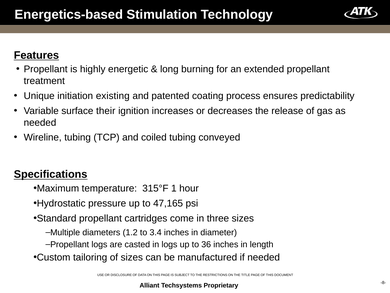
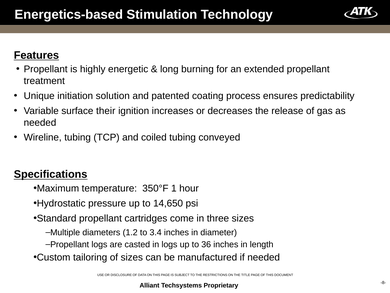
existing: existing -> solution (113, 96)
315°F: 315°F -> 350°F (155, 188)
47,165: 47,165 -> 14,650 (168, 203)
